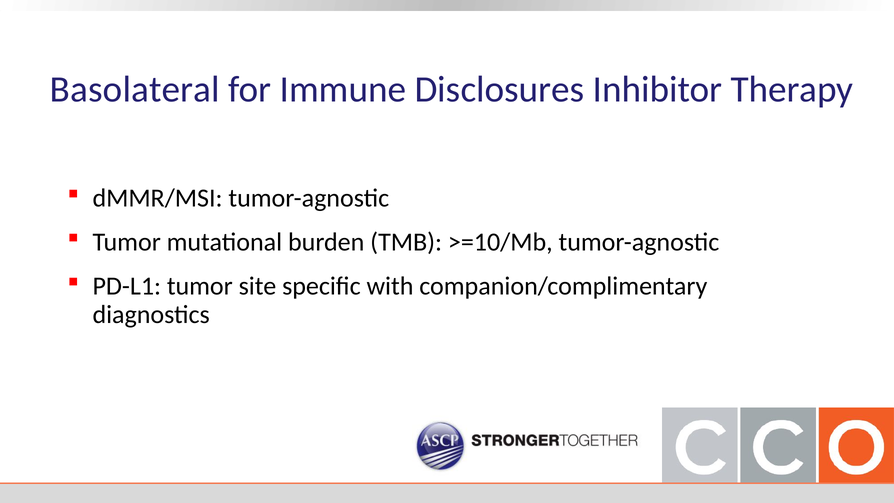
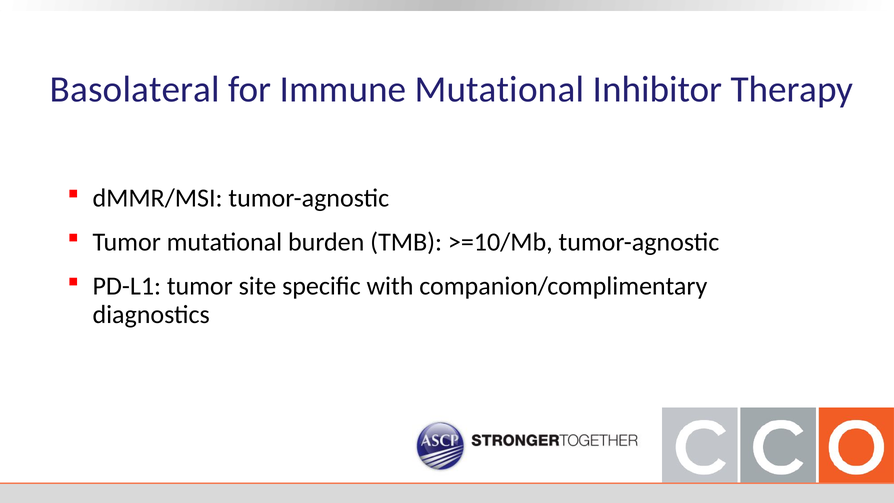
Immune Disclosures: Disclosures -> Mutational (499, 89)
